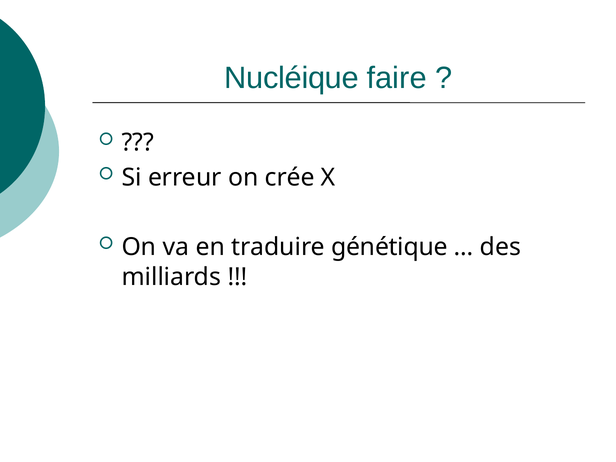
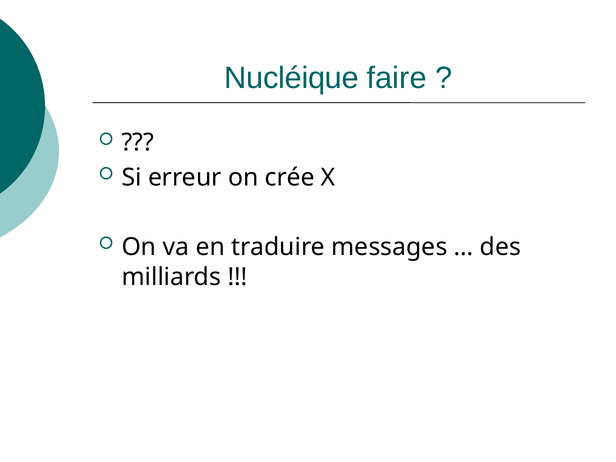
génétique: génétique -> messages (389, 247)
